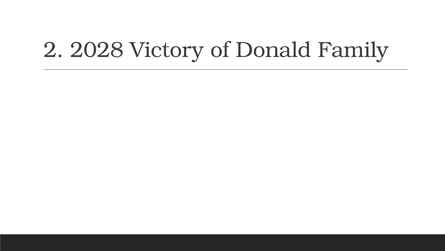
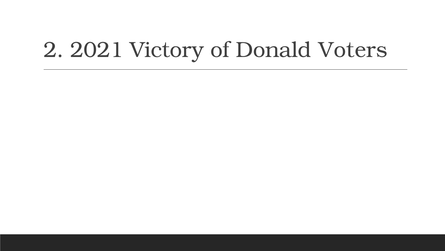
2028: 2028 -> 2021 (97, 50)
Family: Family -> Voters (353, 50)
